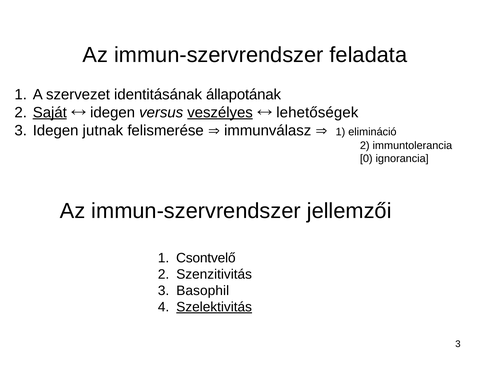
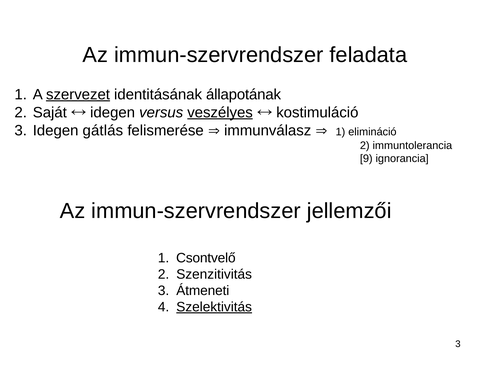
szervezet underline: none -> present (78, 94)
Saját underline: present -> none (50, 112)
lehetőségek: lehetőségek -> kostimuláció (317, 112)
jutnak: jutnak -> gátlás (103, 130)
0: 0 -> 9 (366, 158)
Basophil: Basophil -> Átmeneti (203, 290)
